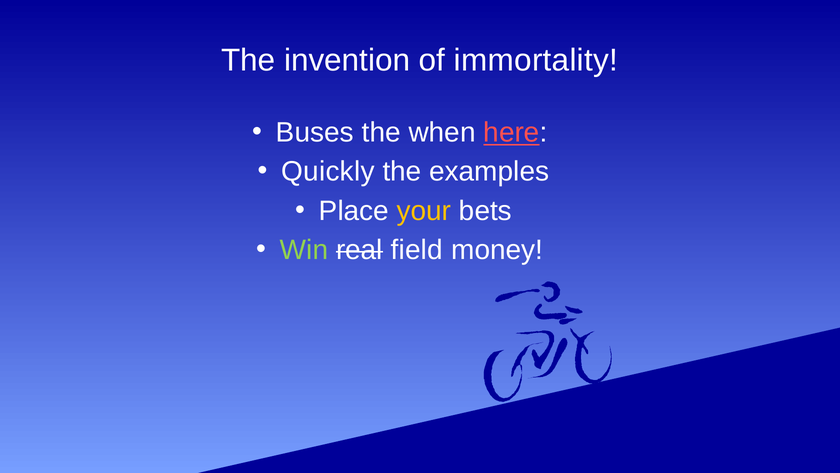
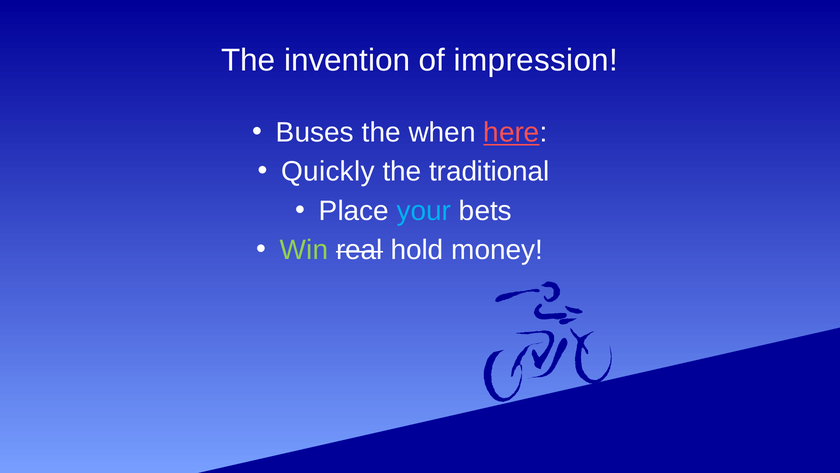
immortality: immortality -> impression (536, 60)
examples: examples -> traditional (489, 171)
your colour: yellow -> light blue (424, 211)
field: field -> hold (417, 250)
